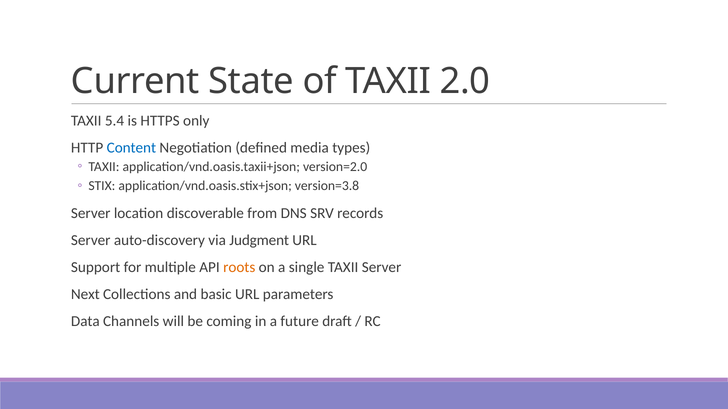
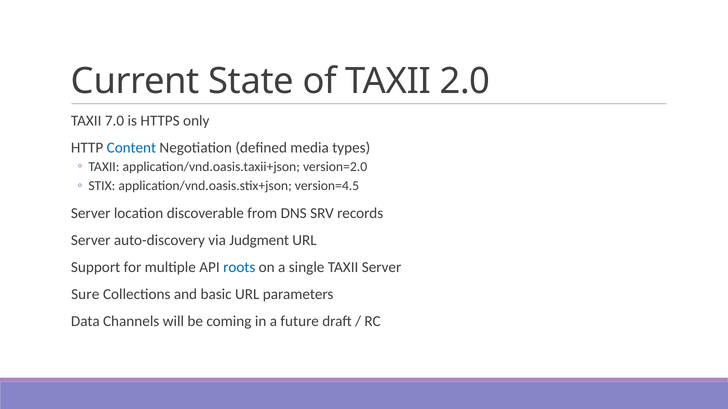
5.4: 5.4 -> 7.0 (114, 121)
version=3.8: version=3.8 -> version=4.5 (327, 186)
roots colour: orange -> blue (239, 268)
Next: Next -> Sure (85, 295)
